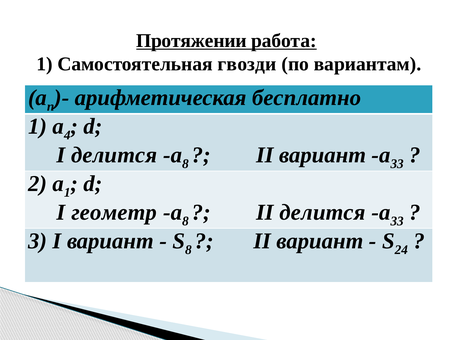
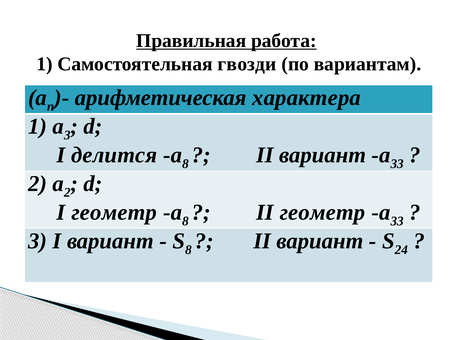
Протяжении: Протяжении -> Правильная (191, 41)
бесплатно: бесплатно -> характера (307, 98)
4: 4 -> 3 (67, 135)
1: 1 -> 2 (67, 192)
II делится: делится -> геометр (323, 212)
